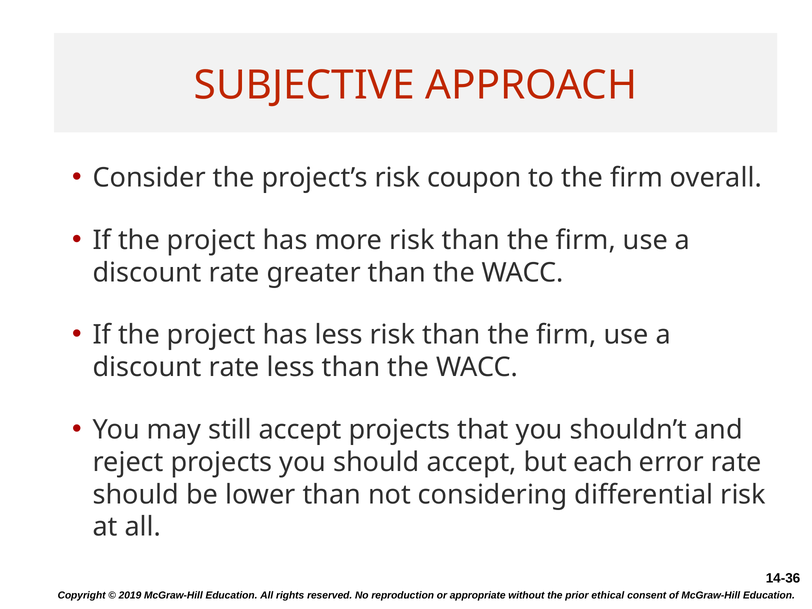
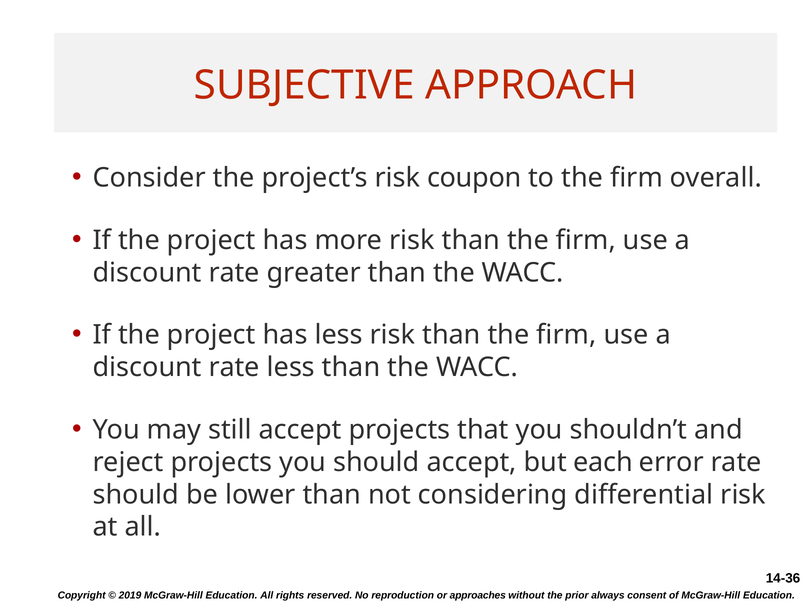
appropriate: appropriate -> approaches (478, 595)
ethical: ethical -> always (608, 595)
